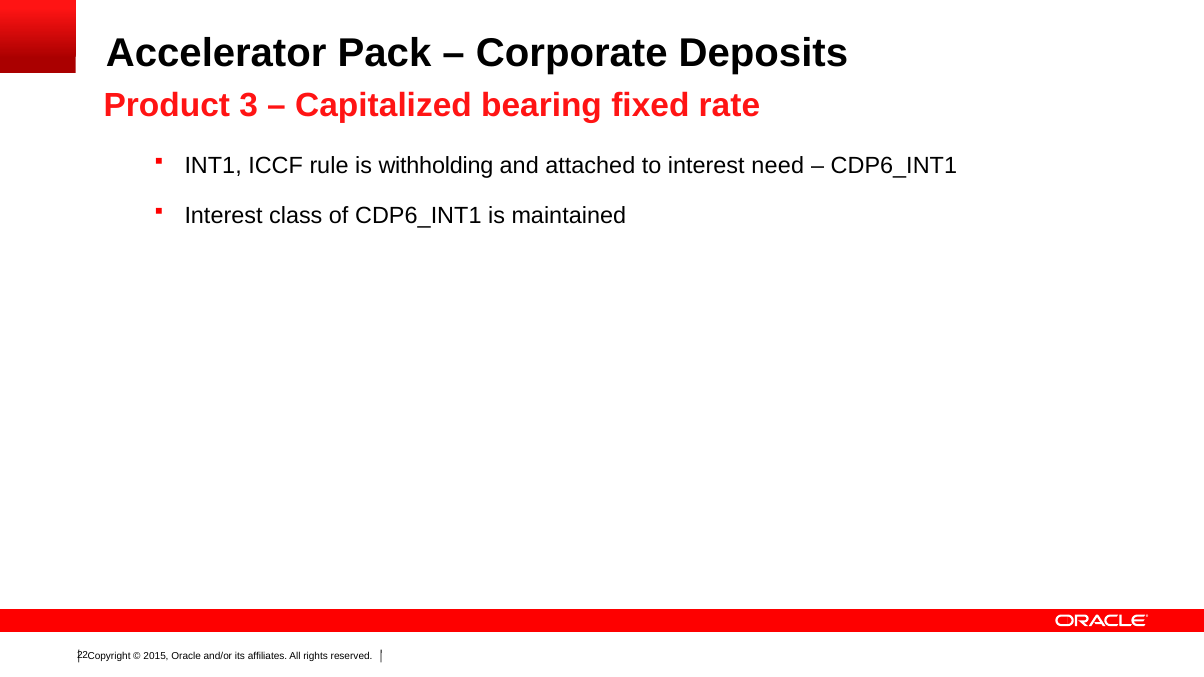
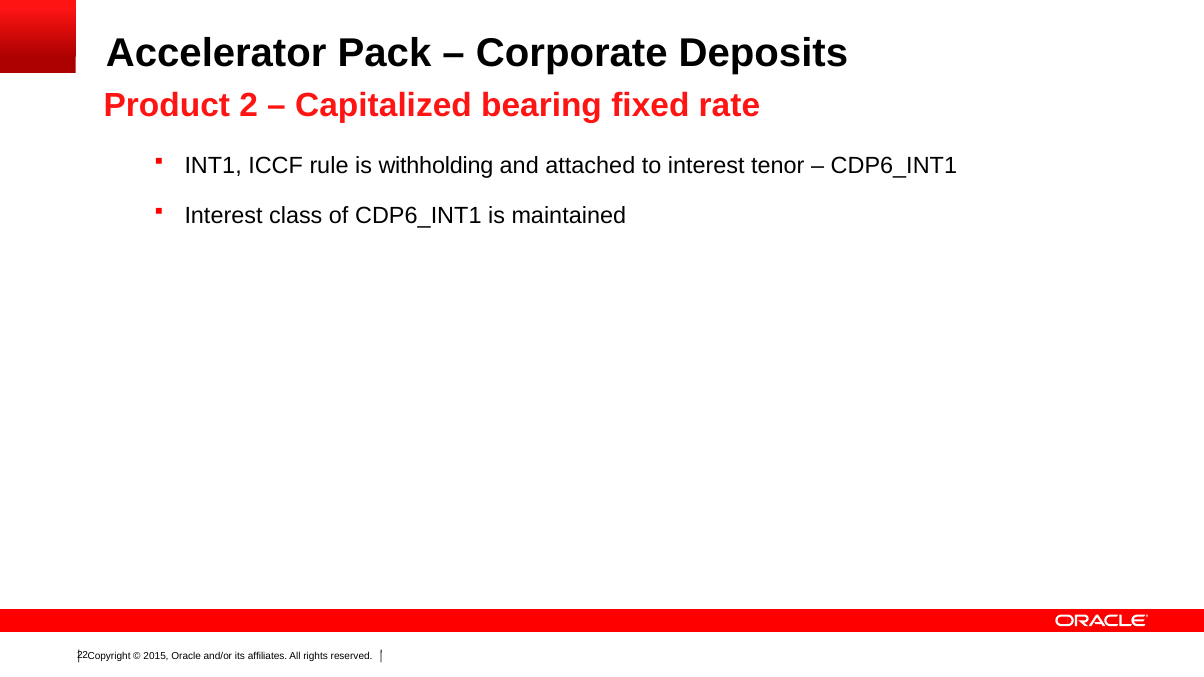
3: 3 -> 2 (249, 105)
need: need -> tenor (778, 166)
